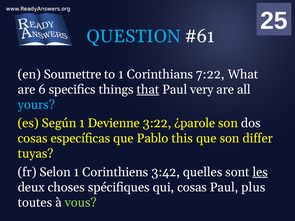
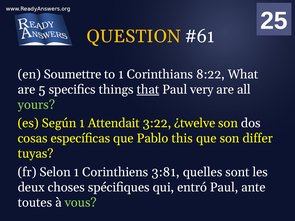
QUESTION colour: light blue -> yellow (134, 36)
7:22: 7:22 -> 8:22 (210, 74)
6: 6 -> 5 (42, 90)
yours colour: light blue -> light green (36, 105)
Devienne: Devienne -> Attendait (114, 123)
¿parole: ¿parole -> ¿twelve (195, 123)
3:42: 3:42 -> 3:81 (165, 172)
les underline: present -> none (260, 172)
qui cosas: cosas -> entró (192, 187)
plus: plus -> ante (253, 187)
